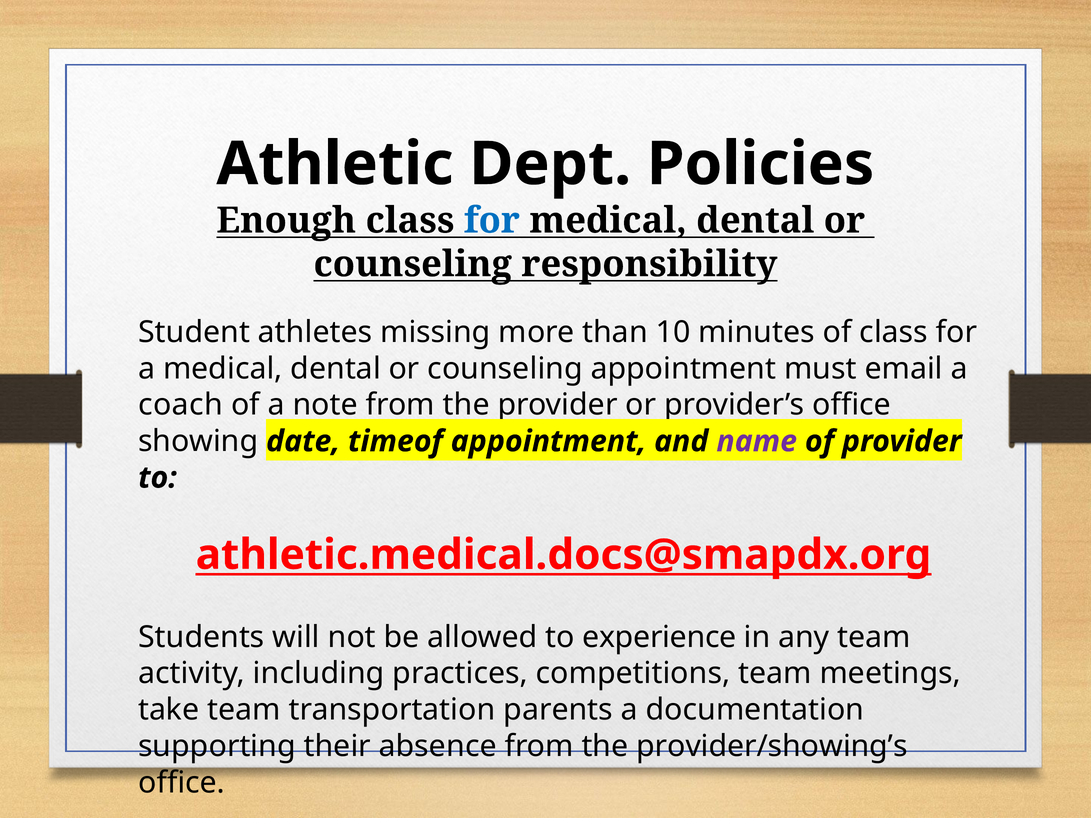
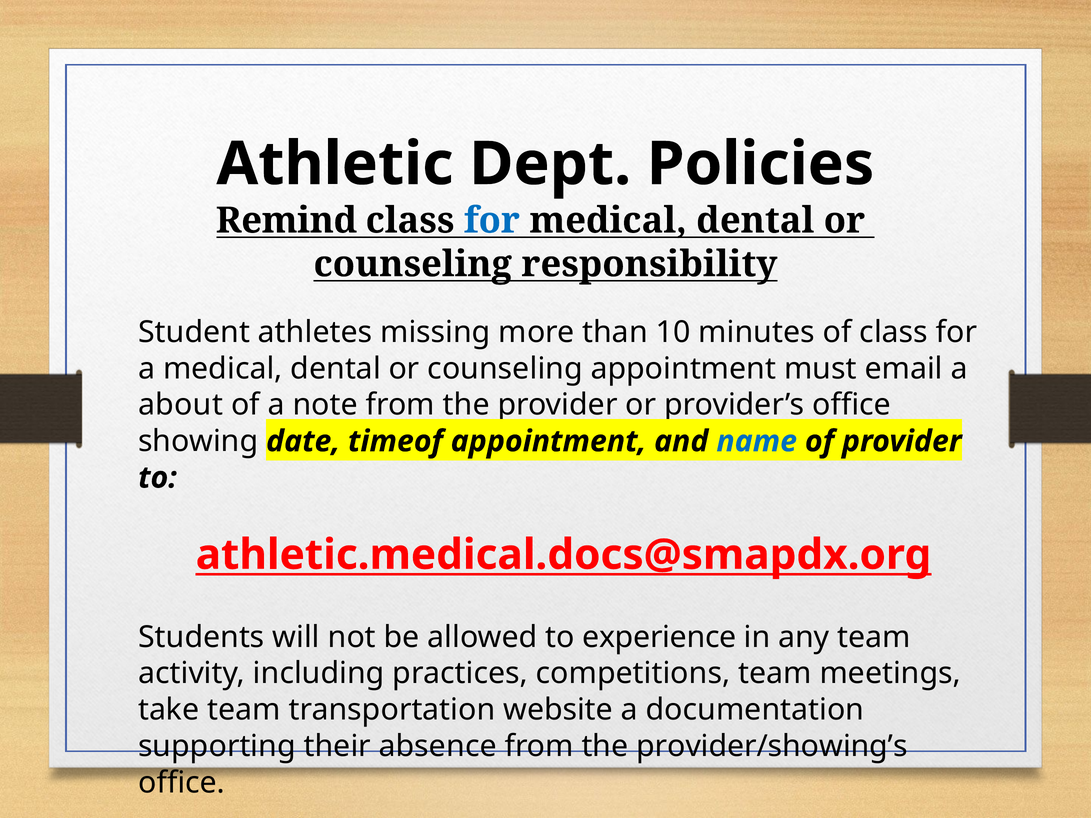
Enough: Enough -> Remind (286, 221)
coach: coach -> about (181, 405)
name colour: purple -> blue (757, 441)
parents: parents -> website (558, 710)
